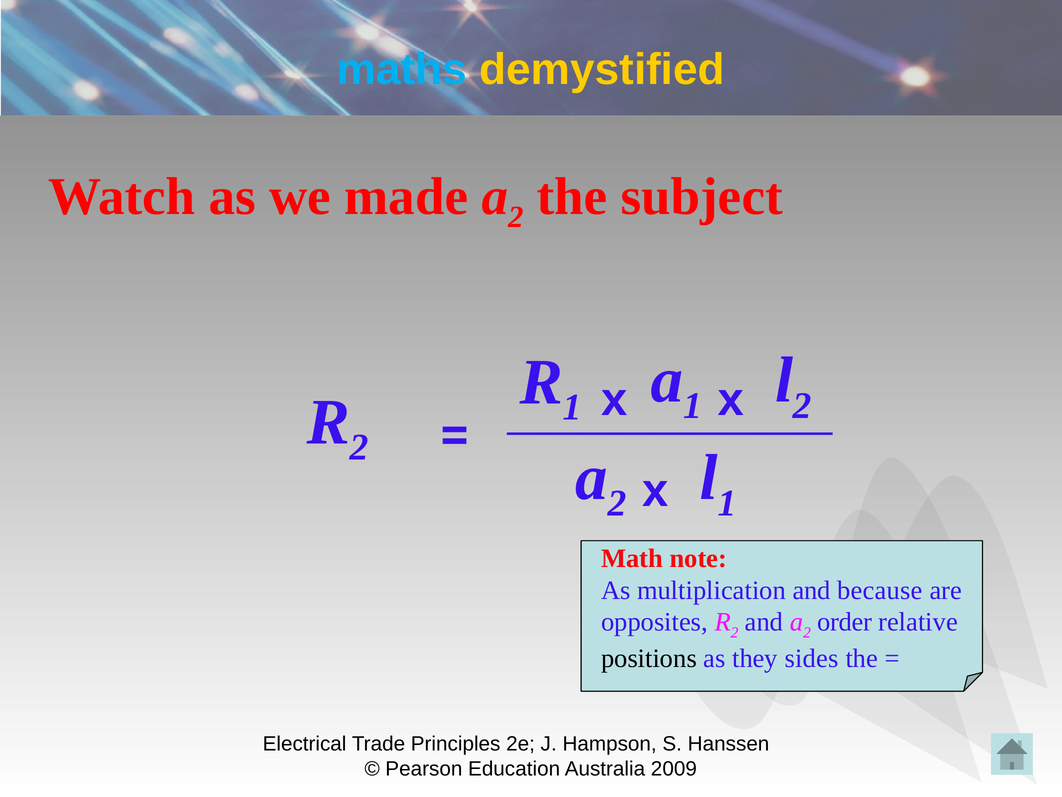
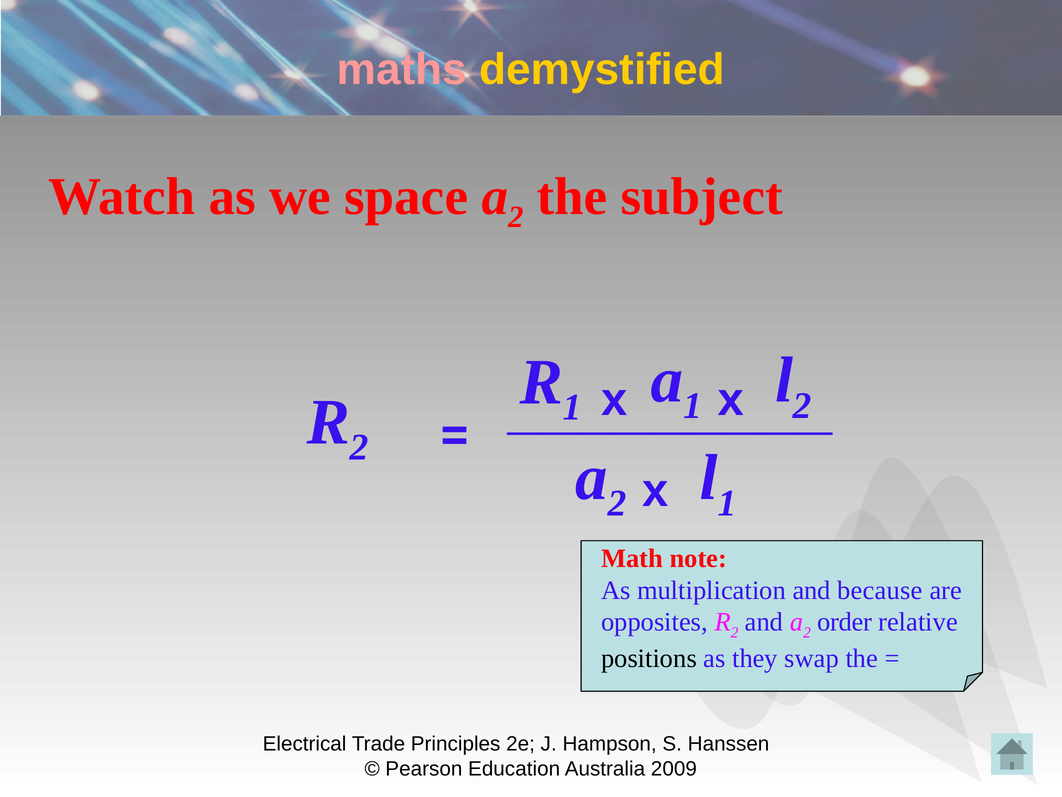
maths colour: light blue -> pink (402, 70)
made: made -> space (406, 197)
sides: sides -> swap (812, 658)
